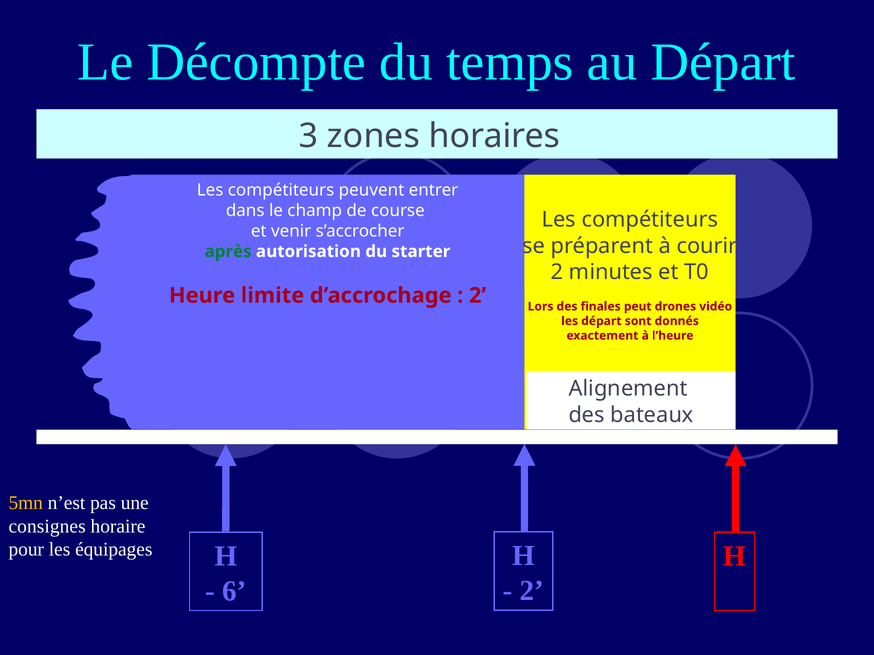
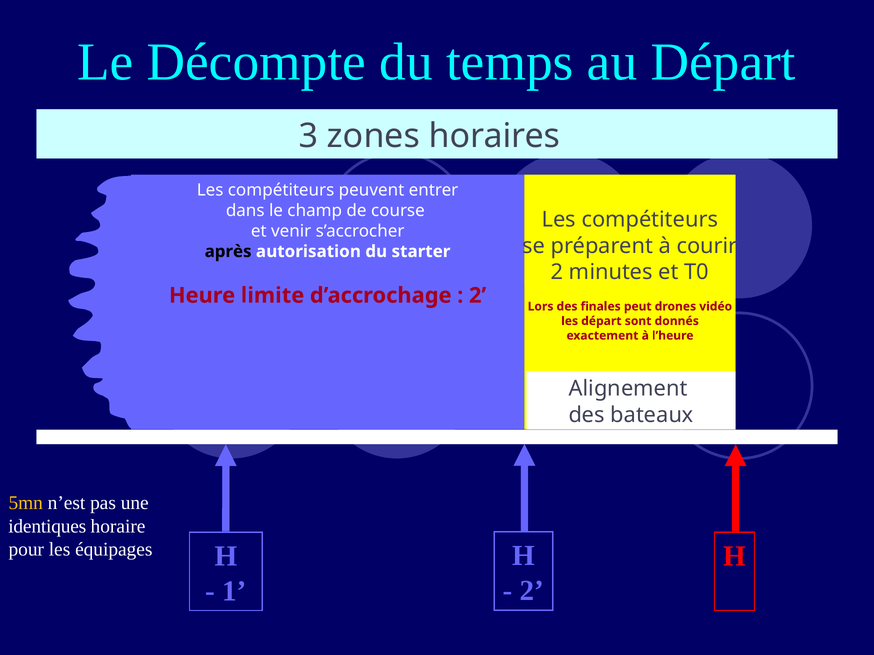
après colour: green -> black (228, 252)
consignes: consignes -> identiques (47, 527)
6: 6 -> 1 (234, 591)
